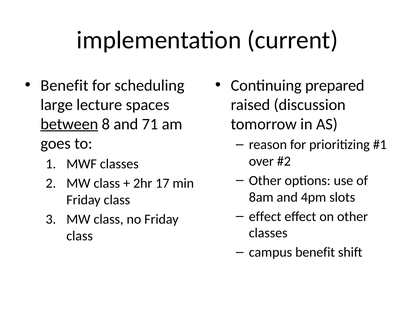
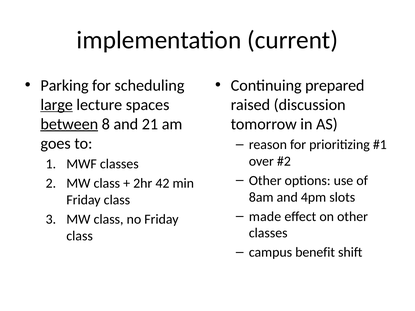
Benefit: Benefit -> Parking (65, 85)
large underline: none -> present (57, 105)
71: 71 -> 21 (150, 124)
17: 17 -> 42 (162, 183)
effect: effect -> made (265, 217)
